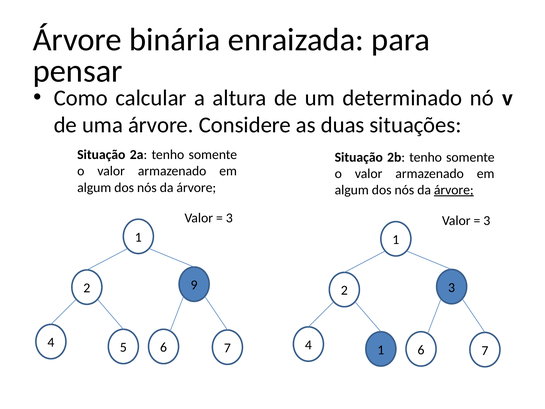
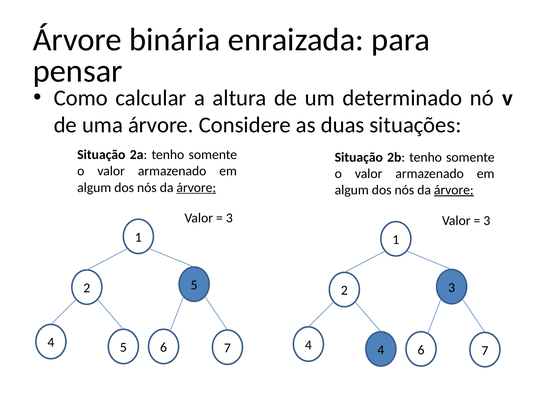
árvore underline: none -> present (196, 187)
2 9: 9 -> 5 (194, 285)
4 1: 1 -> 4 (381, 350)
